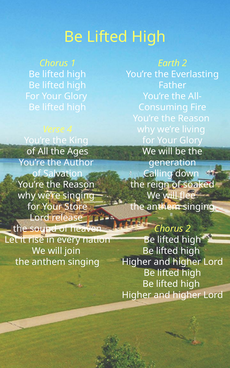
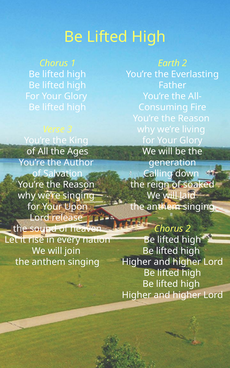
4: 4 -> 3 (70, 129)
flee: flee -> laid (188, 196)
Store: Store -> Upon (76, 207)
